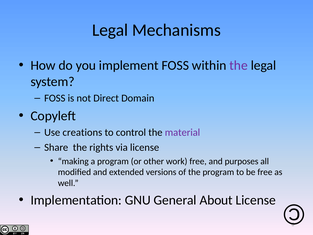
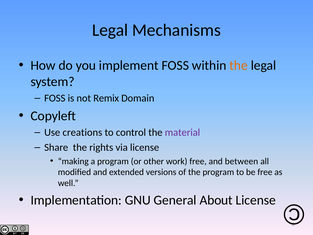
the colour: purple -> orange (239, 65)
Direct: Direct -> Remix (106, 98)
purposes: purposes -> between (241, 161)
